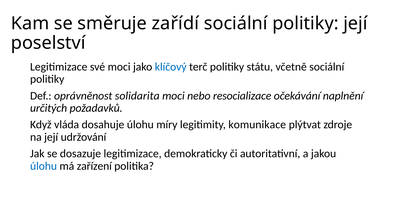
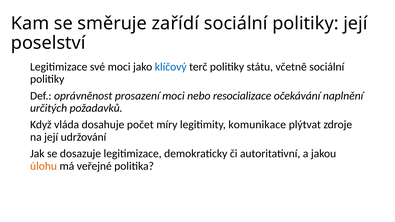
solidarita: solidarita -> prosazení (137, 96)
dosahuje úlohu: úlohu -> počet (140, 125)
úlohu colour: blue -> orange (44, 166)
zařízení: zařízení -> veřejné (94, 166)
